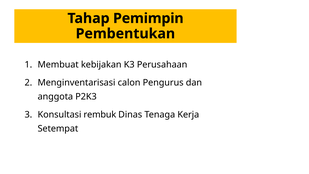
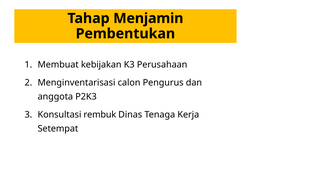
Pemimpin: Pemimpin -> Menjamin (148, 18)
